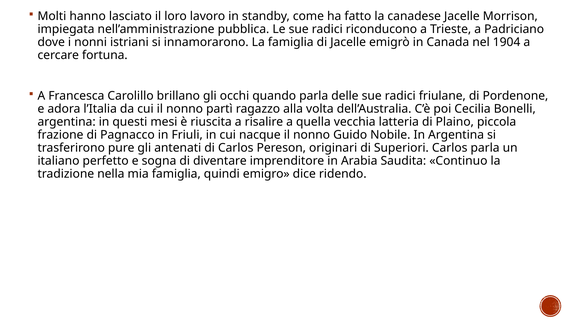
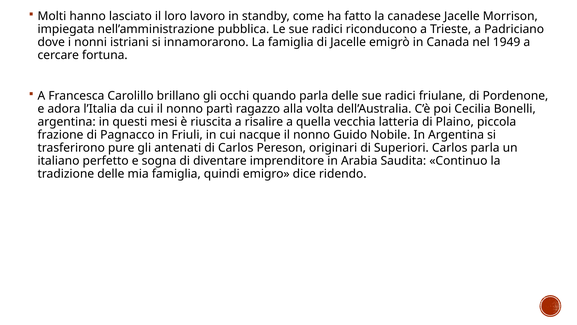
1904: 1904 -> 1949 (507, 42)
tradizione nella: nella -> delle (111, 174)
